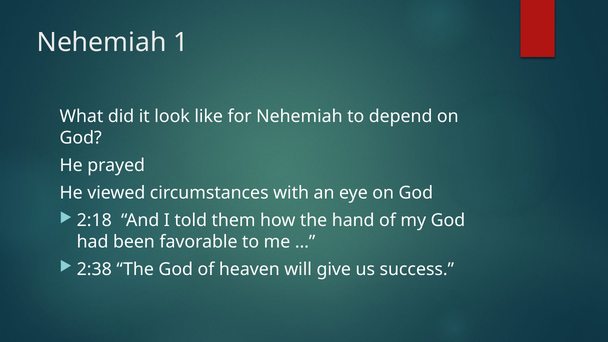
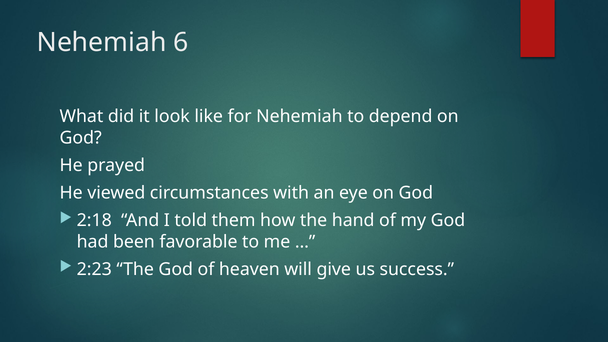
1: 1 -> 6 (181, 43)
2:38: 2:38 -> 2:23 (94, 269)
